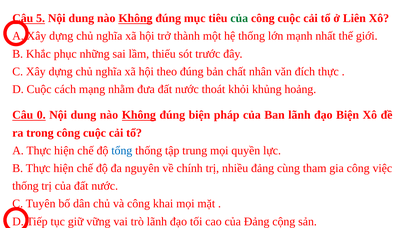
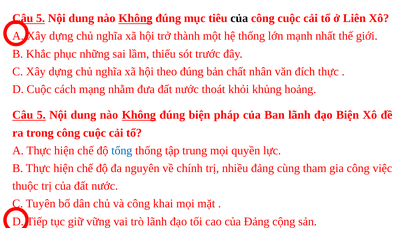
của colour: green -> black (239, 18)
0: 0 -> 5 (41, 115)
thống: thống -> thuộc (25, 186)
